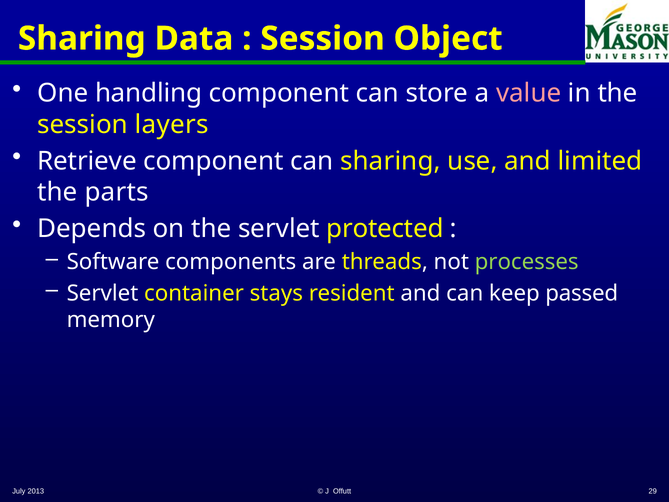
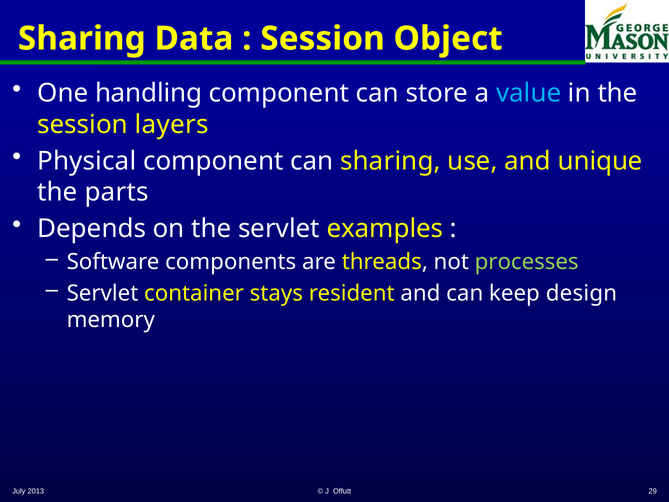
value colour: pink -> light blue (529, 93)
Retrieve: Retrieve -> Physical (87, 161)
limited: limited -> unique (600, 161)
protected: protected -> examples (385, 229)
passed: passed -> design (581, 293)
